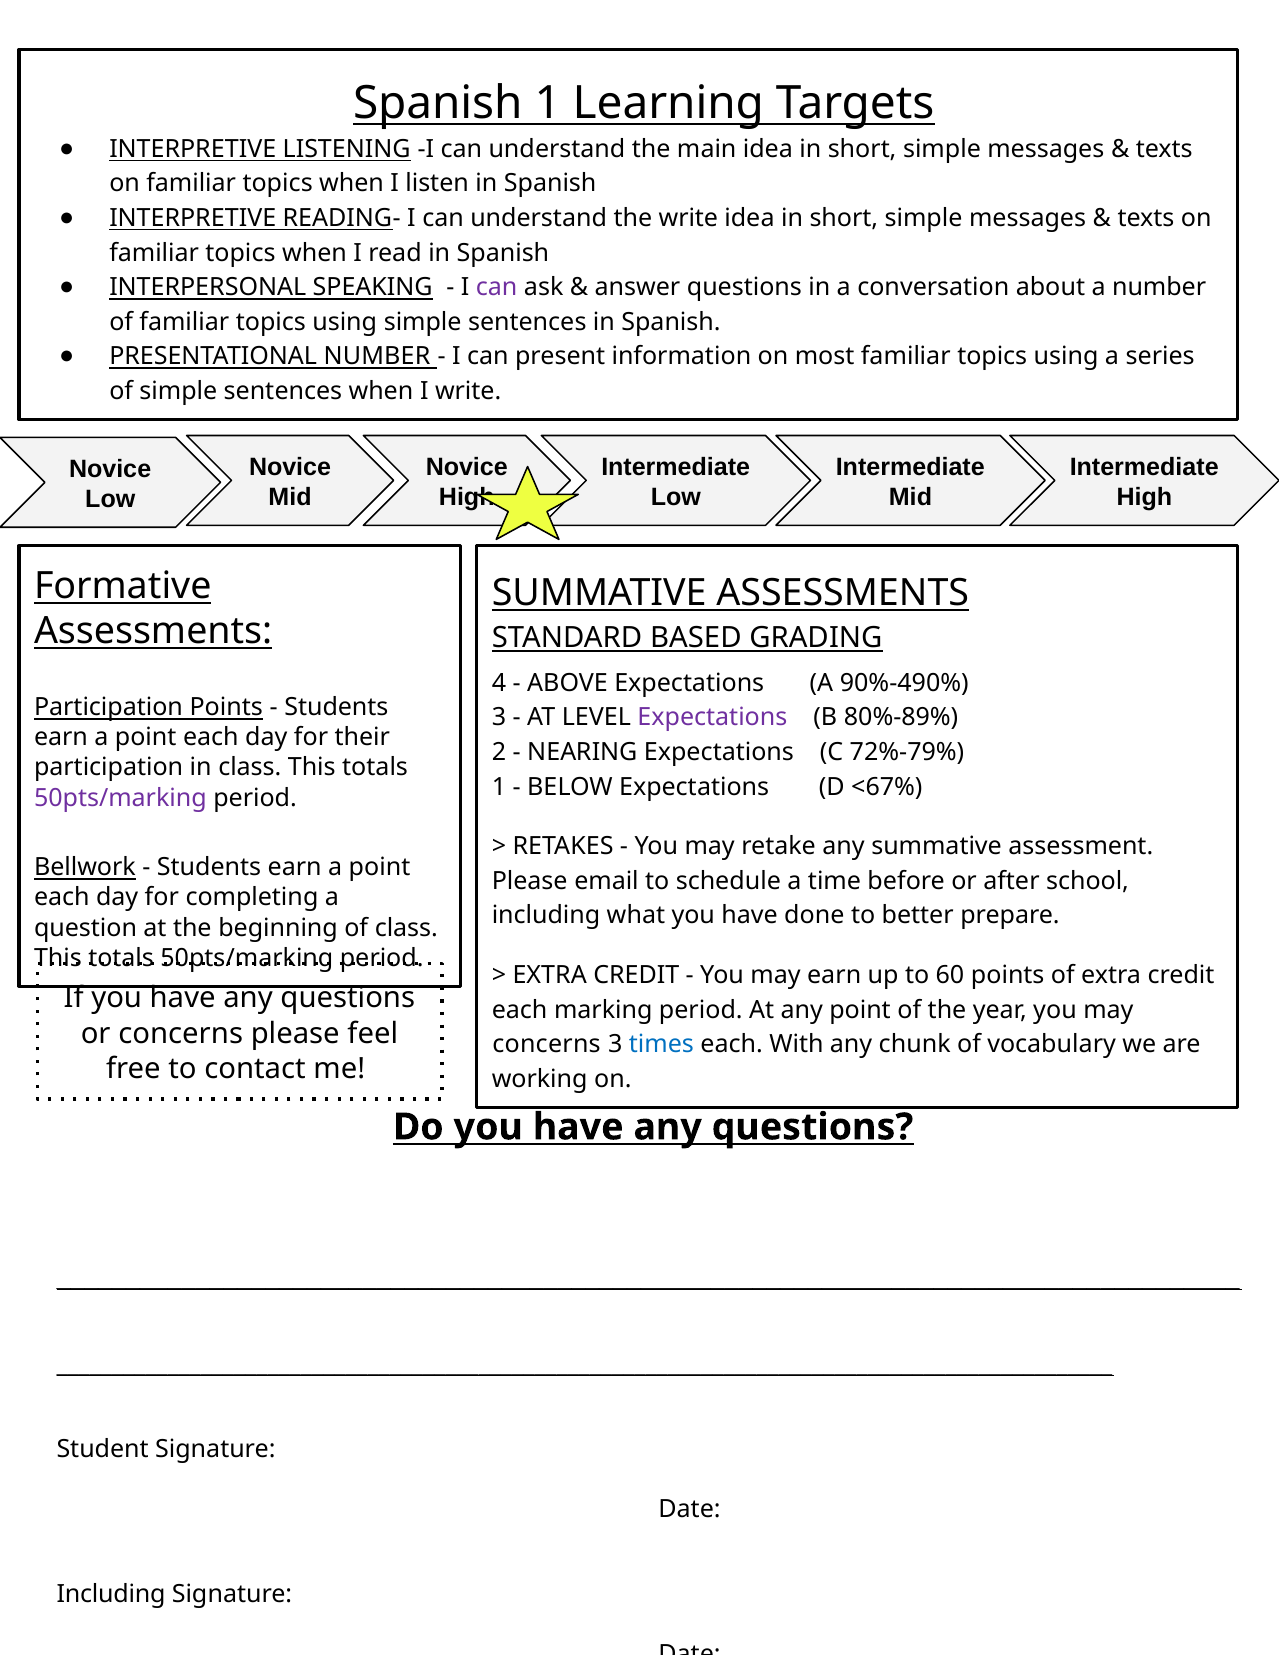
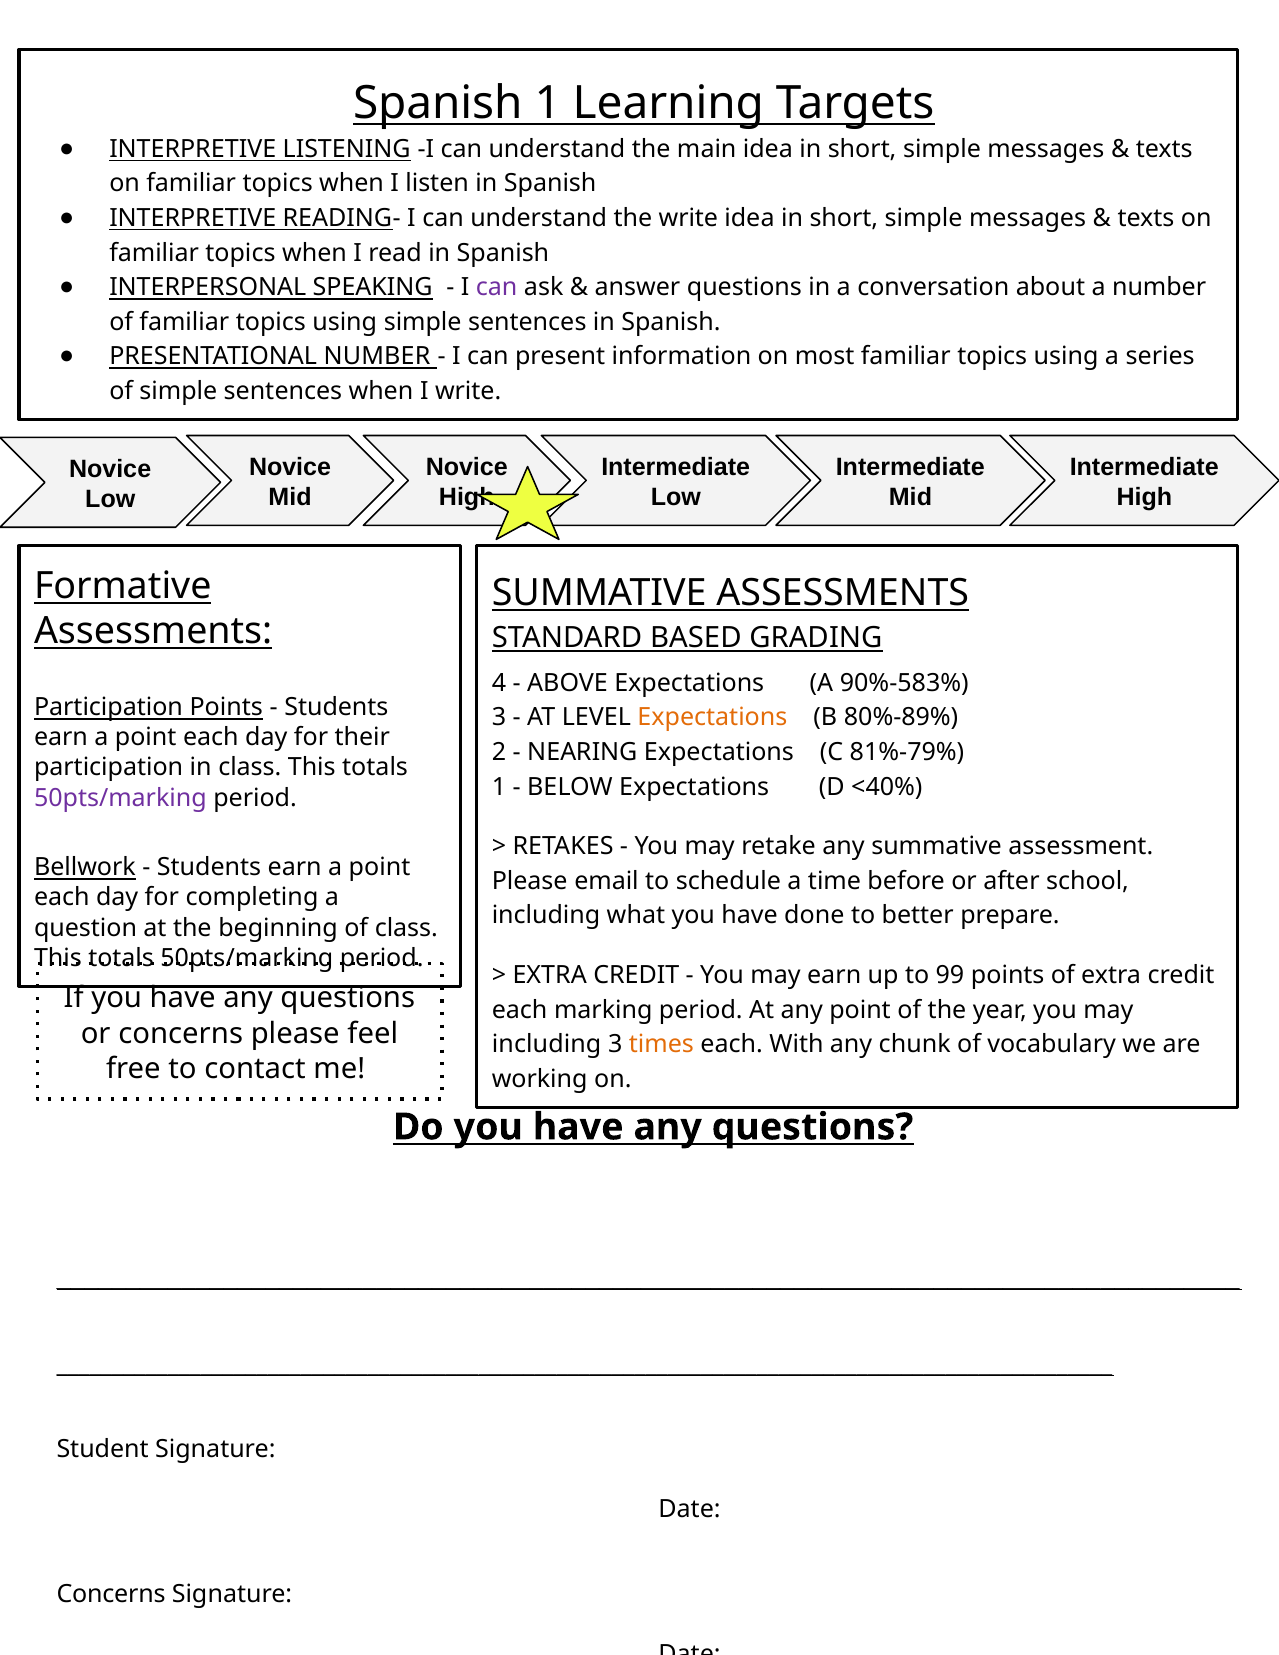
90%-490%: 90%-490% -> 90%-583% (904, 683)
Expectations colour: purple -> orange (712, 718)
72%-79%: 72%-79% -> 81%-79% (907, 752)
<67%: <67% -> <40% (887, 787)
60: 60 -> 99 (950, 975)
concerns: concerns -> including (547, 1045)
times colour: blue -> orange (661, 1045)
Including: Including -> Concerns (111, 1595)
